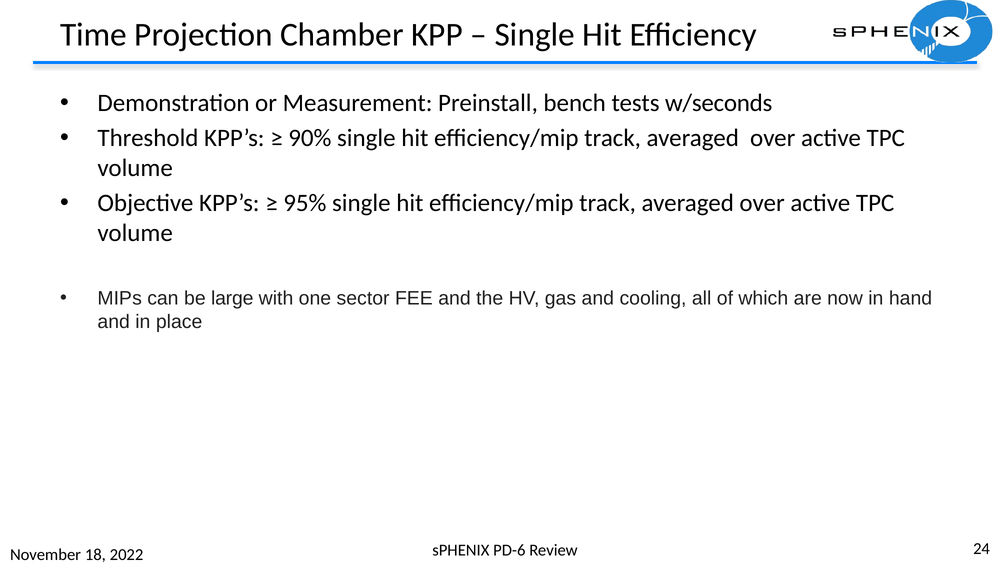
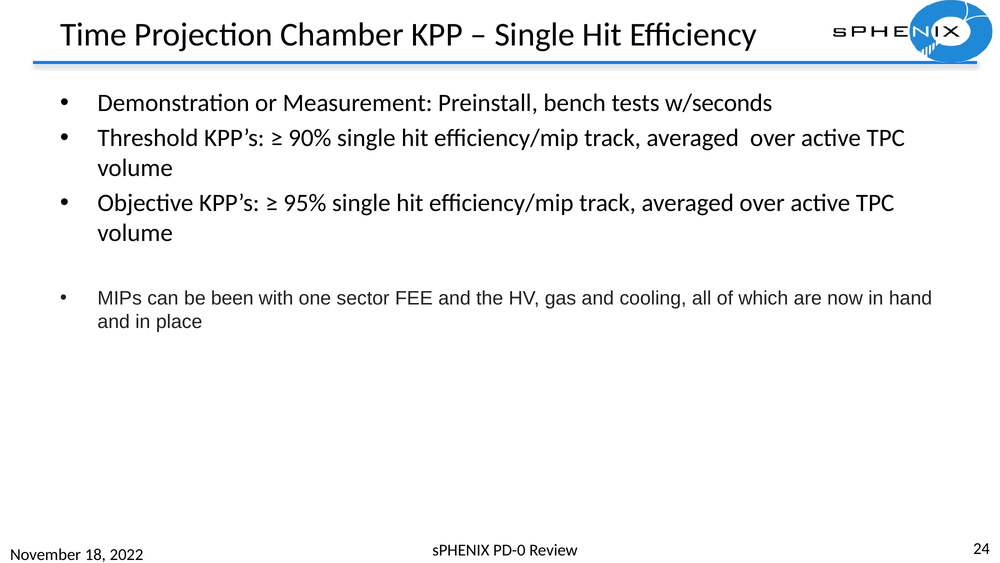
large: large -> been (232, 298)
PD-6: PD-6 -> PD-0 (509, 550)
